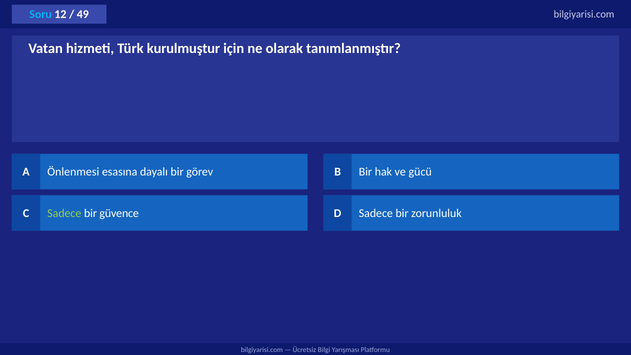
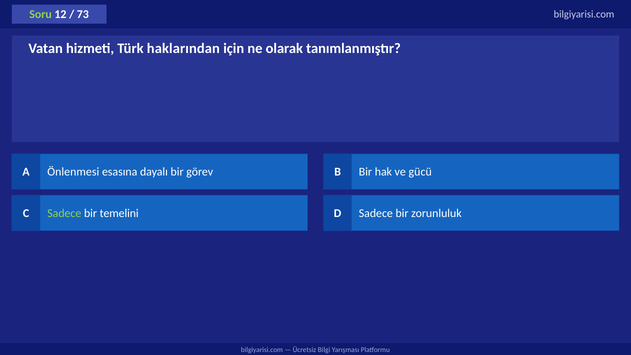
Soru colour: light blue -> light green (41, 14)
49: 49 -> 73 (83, 14)
kurulmuştur: kurulmuştur -> haklarından (183, 49)
güvence: güvence -> temelini (119, 213)
